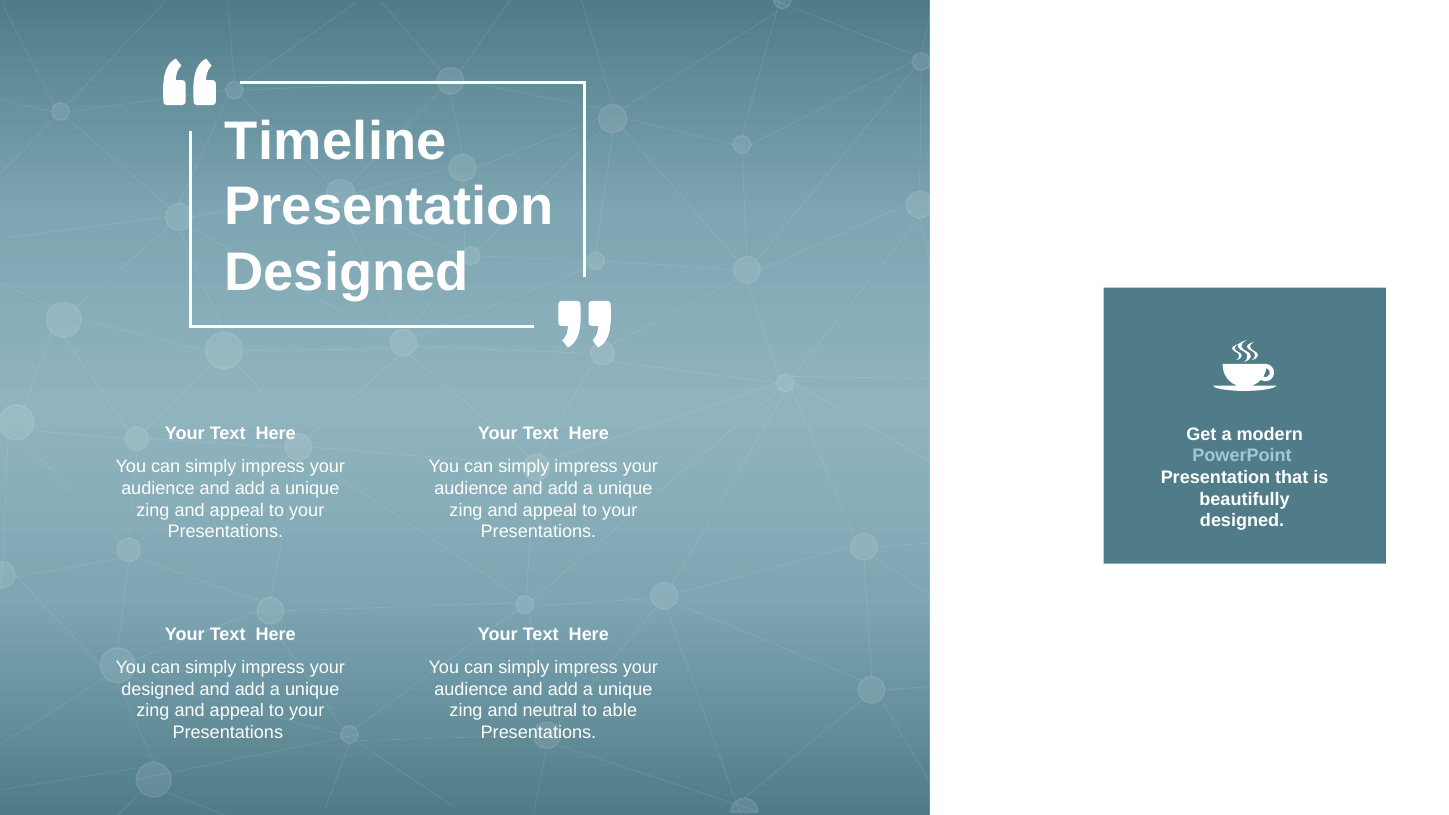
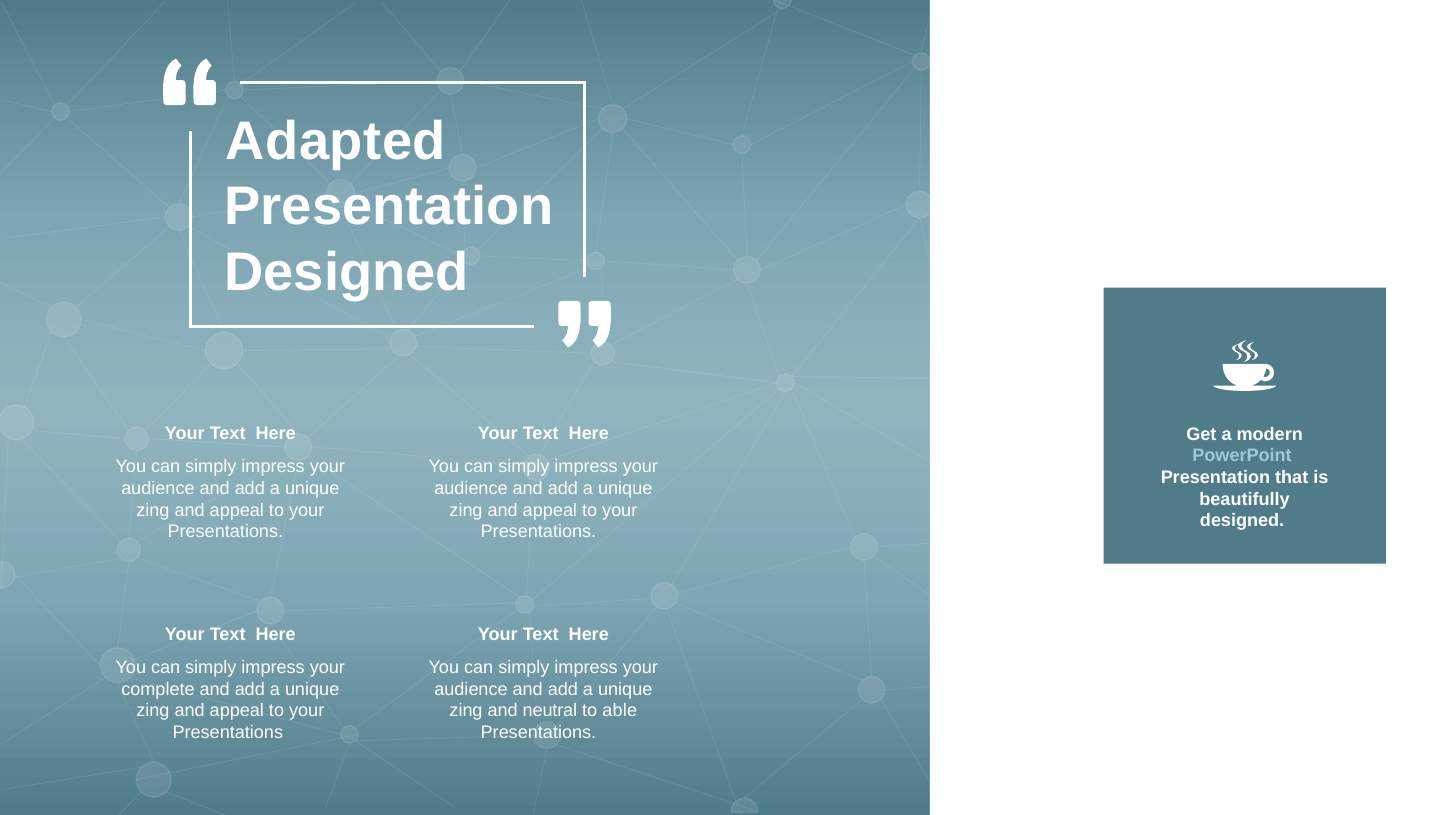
Timeline: Timeline -> Adapted (336, 142)
designed: designed -> complete (158, 689)
